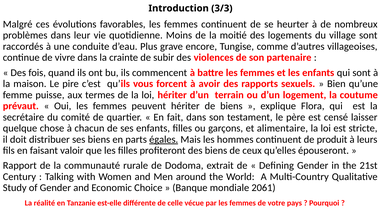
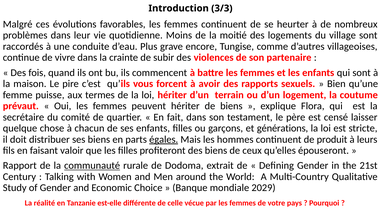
alimentaire: alimentaire -> générations (283, 128)
communauté underline: none -> present (92, 166)
2061: 2061 -> 2029 (263, 188)
